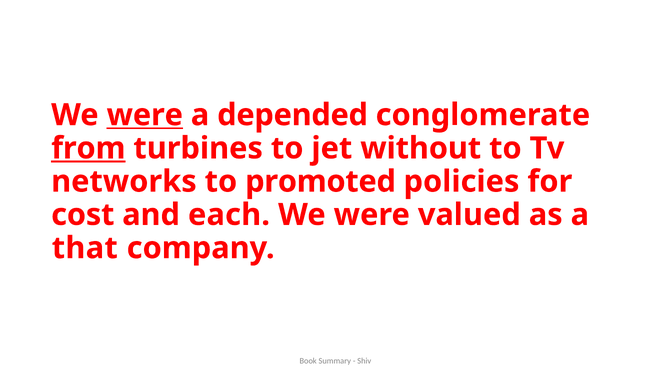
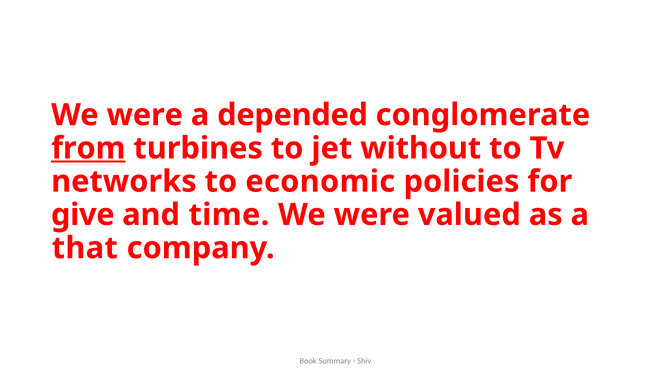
were underline: present -> none (145, 115)
promoted: promoted -> economic (320, 181)
cost: cost -> give (83, 214)
each: each -> time (229, 214)
